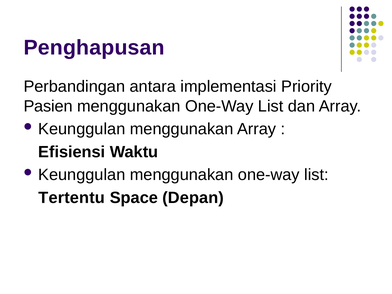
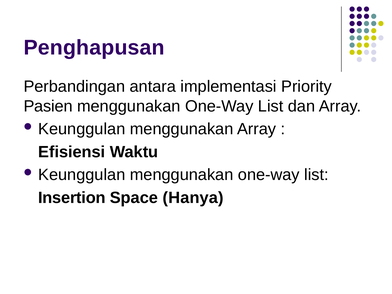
Tertentu: Tertentu -> Insertion (72, 198)
Depan: Depan -> Hanya (193, 198)
